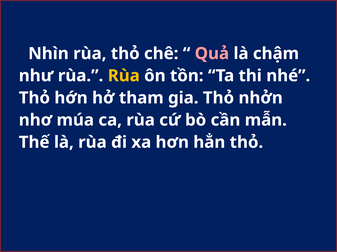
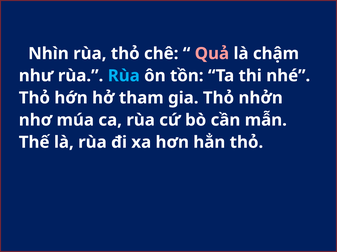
Rùa colour: yellow -> light blue (124, 76)
